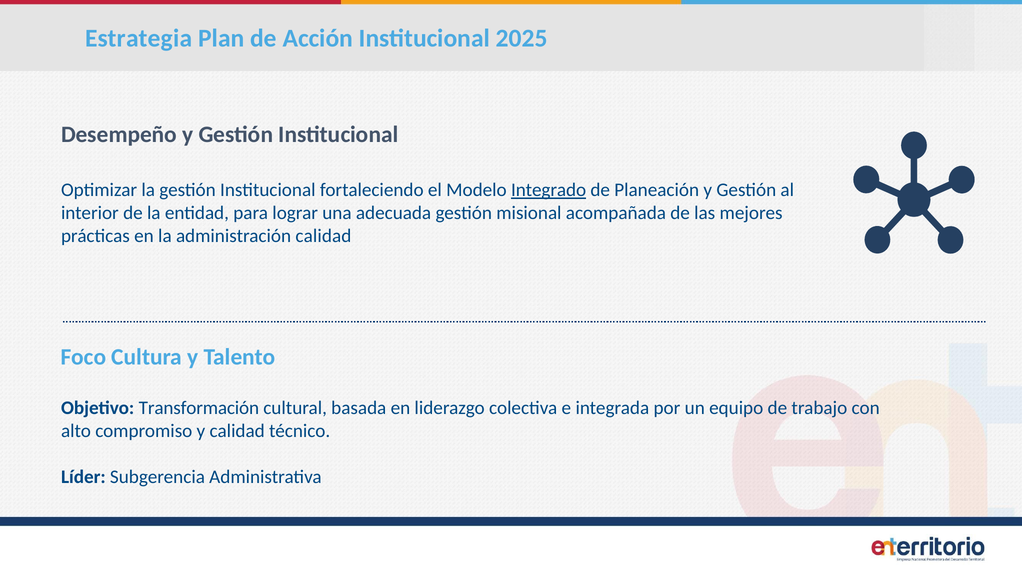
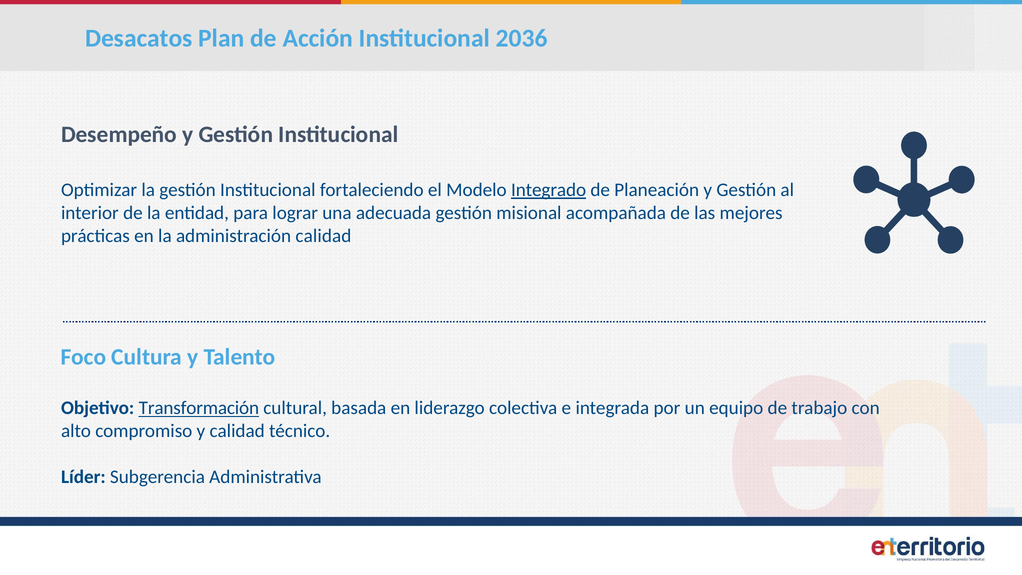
Estrategia: Estrategia -> Desacatos (139, 38)
2025: 2025 -> 2036 (522, 38)
Transformación underline: none -> present (199, 408)
